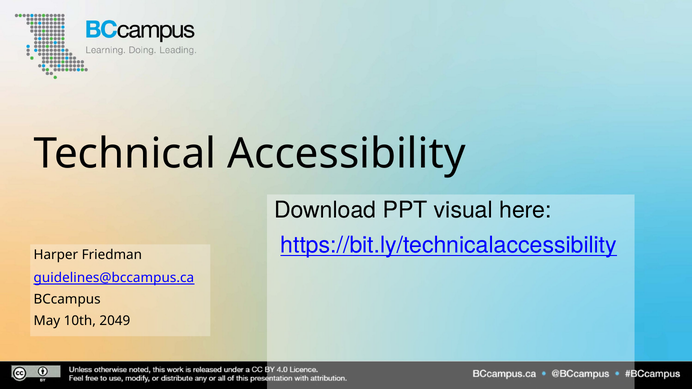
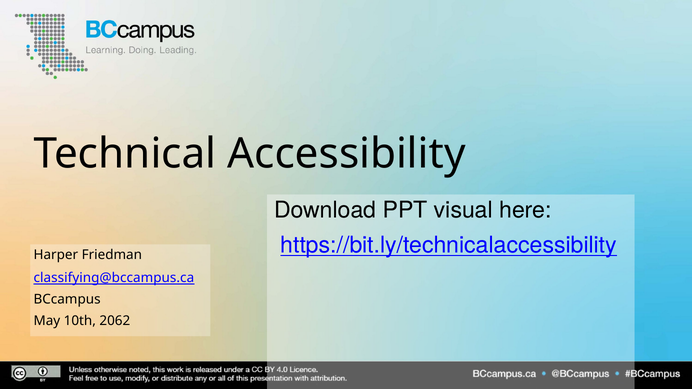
guidelines@bccampus.ca: guidelines@bccampus.ca -> classifying@bccampus.ca (114, 278)
2049: 2049 -> 2062 (115, 321)
